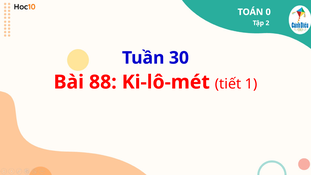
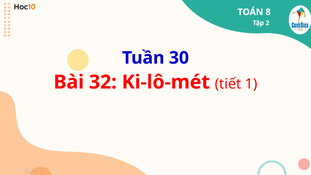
0: 0 -> 8 (268, 12)
88: 88 -> 32 (103, 82)
